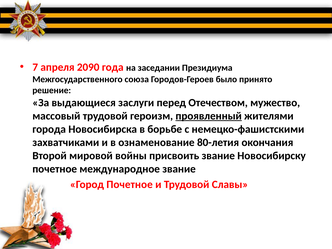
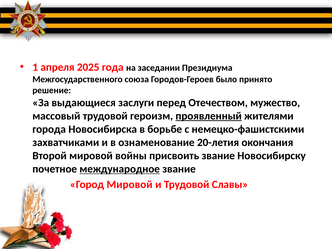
7: 7 -> 1 (35, 67)
2090: 2090 -> 2025 (88, 67)
80-летия: 80-летия -> 20-летия (218, 142)
международное underline: none -> present (120, 169)
Город Почетное: Почетное -> Мировой (130, 184)
